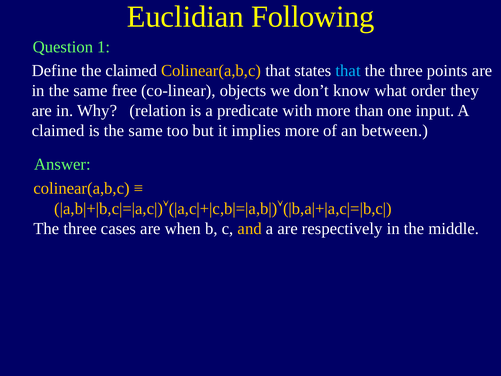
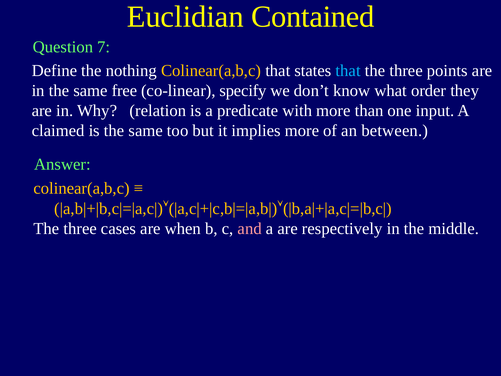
Following: Following -> Contained (313, 17)
1: 1 -> 7 (104, 47)
the claimed: claimed -> nothing (131, 70)
objects: objects -> specify (243, 90)
and colour: yellow -> pink (250, 228)
